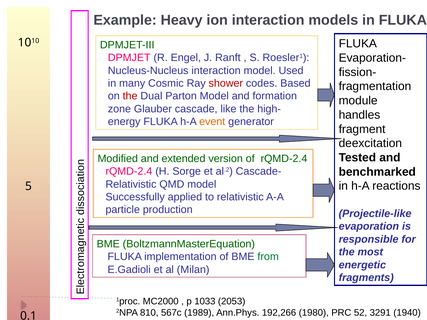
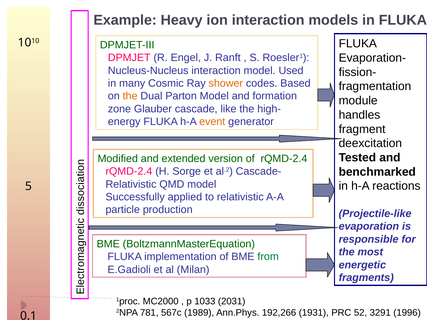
shower colour: red -> orange (226, 83)
the colour: red -> orange (130, 96)
2053: 2053 -> 2031 (232, 302)
810: 810 -> 781 (149, 313)
1980: 1980 -> 1931 (314, 313)
1940: 1940 -> 1996 (407, 313)
